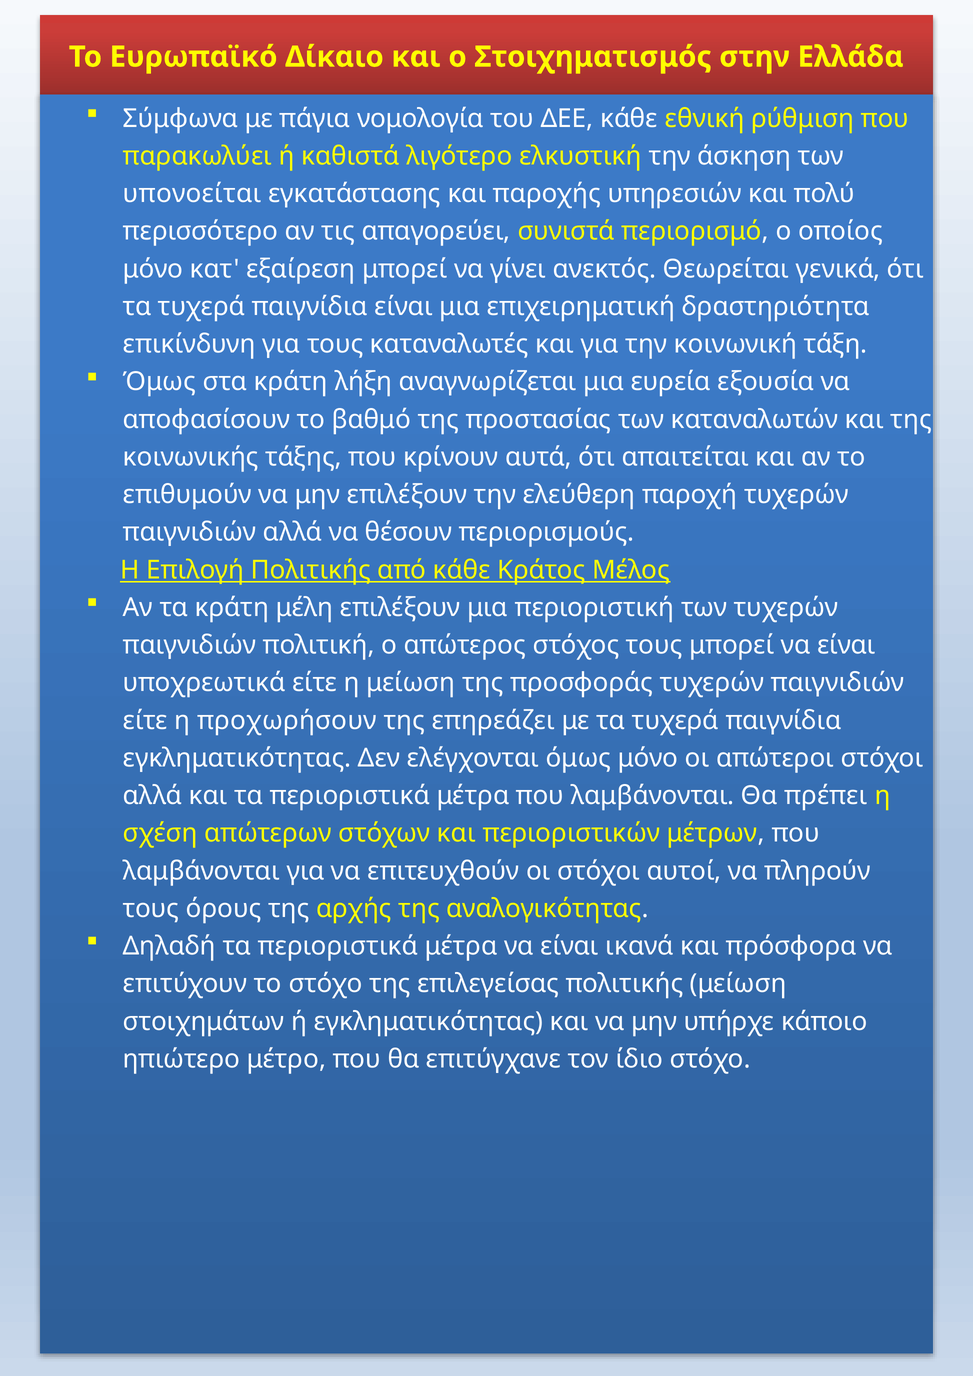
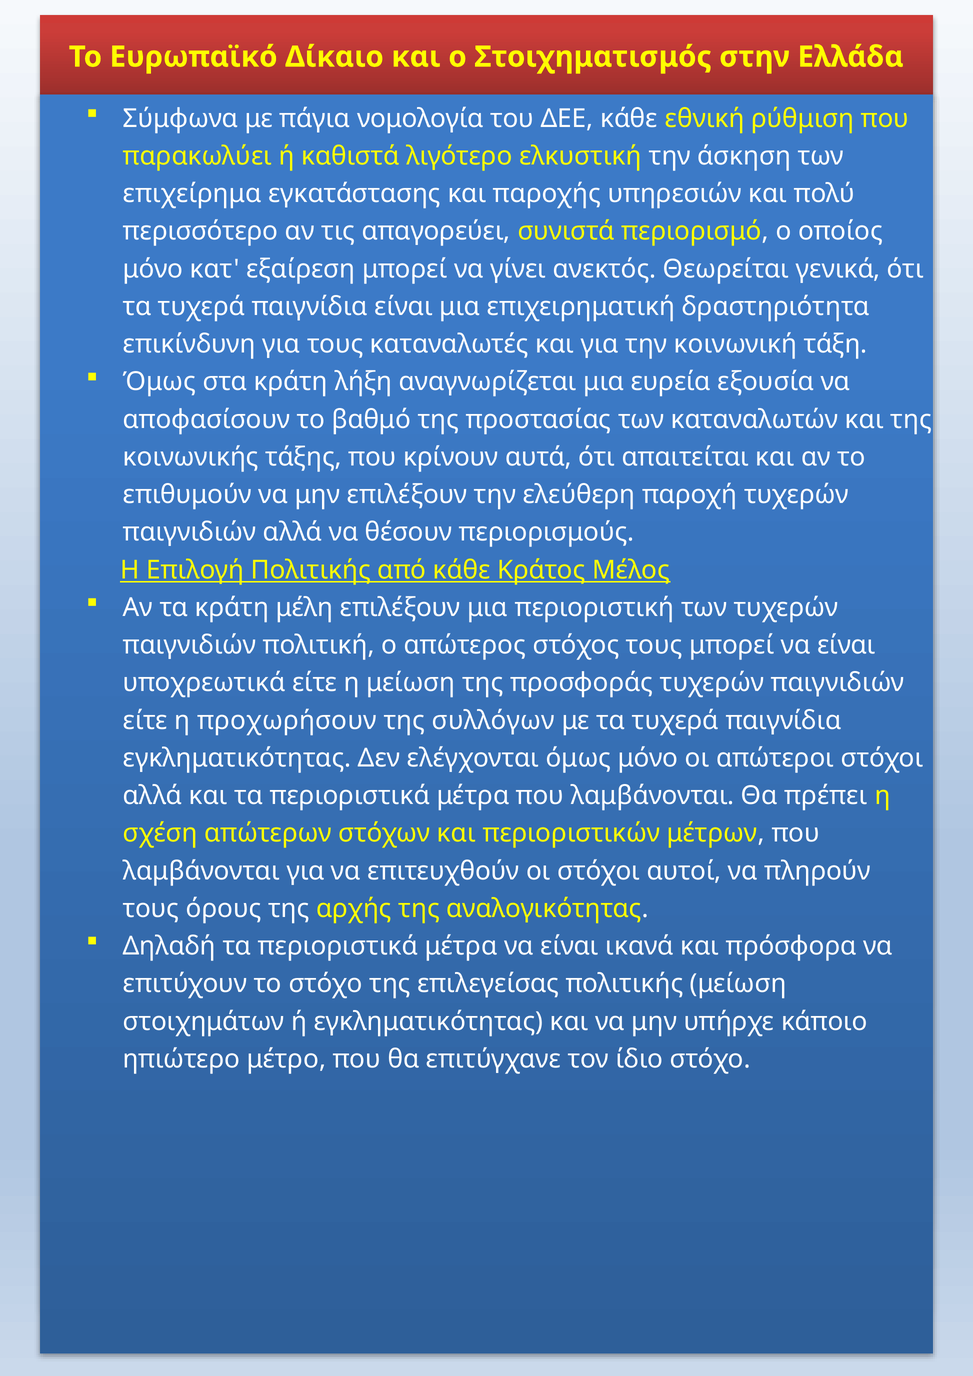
υπονοείται: υπονοείται -> επιχείρημα (192, 194)
επηρεάζει: επηρεάζει -> συλλόγων (493, 721)
